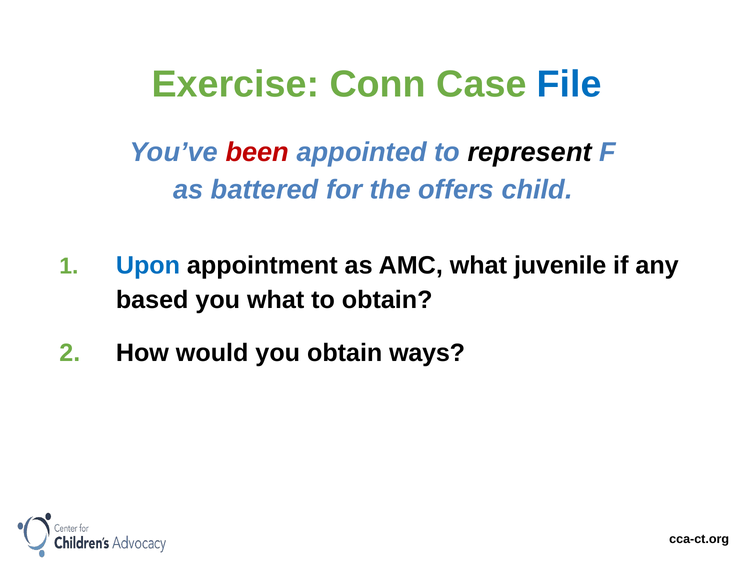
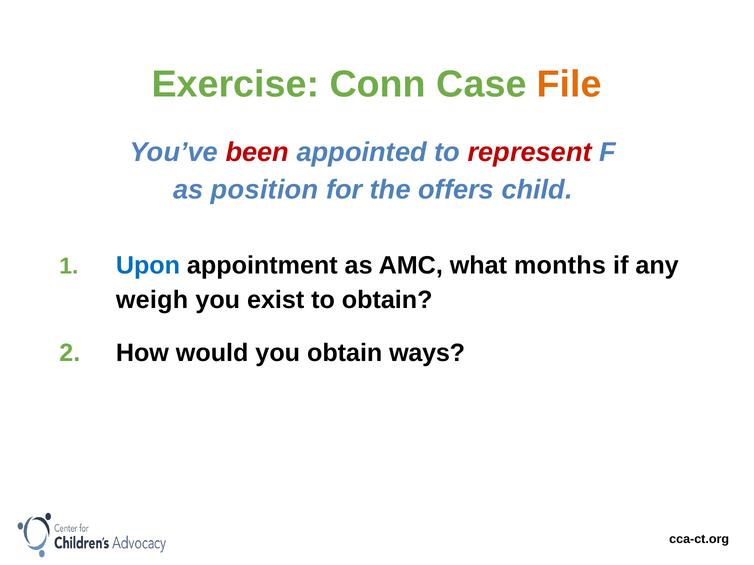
File colour: blue -> orange (569, 84)
represent colour: black -> red (530, 153)
battered: battered -> position (265, 190)
juvenile: juvenile -> months (560, 266)
based: based -> weigh (152, 300)
you what: what -> exist (276, 300)
